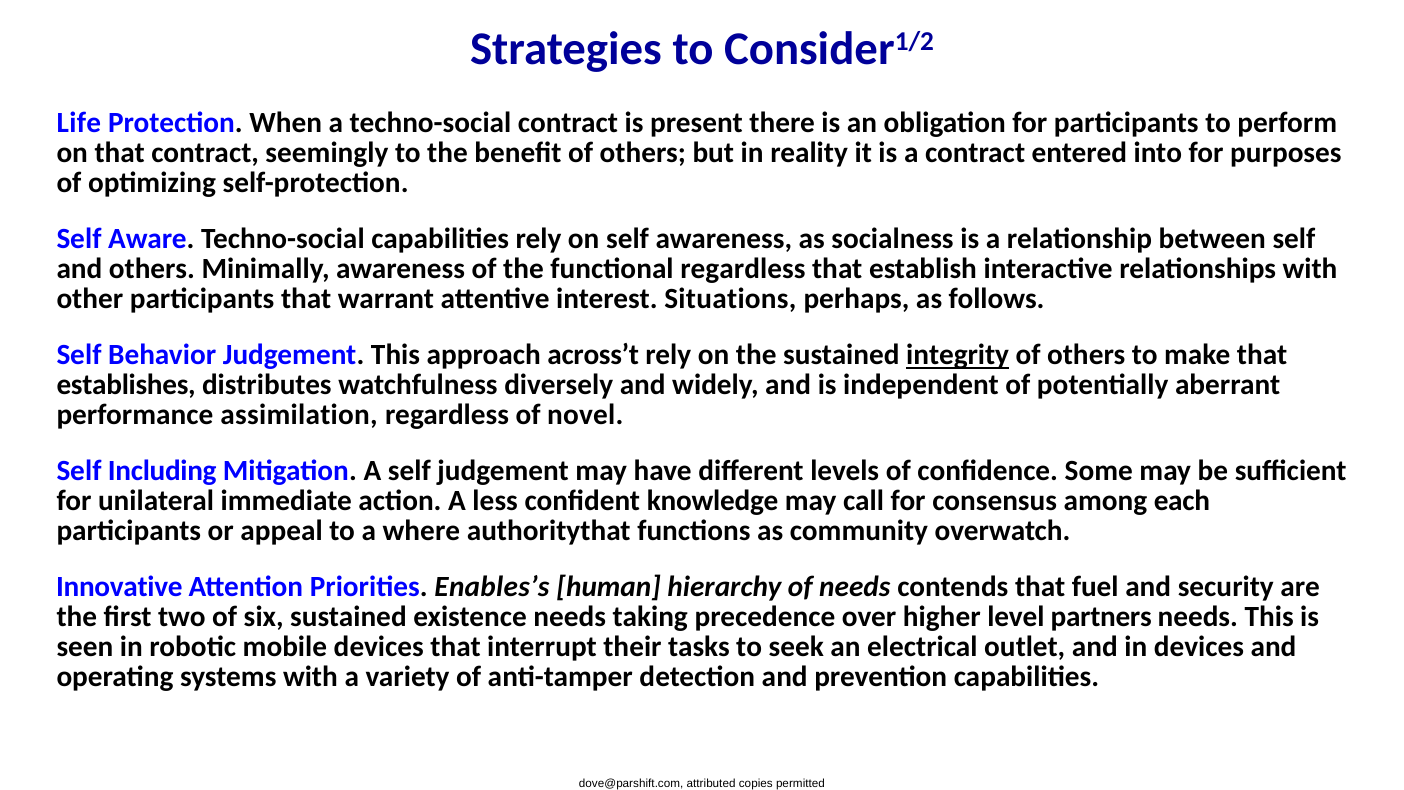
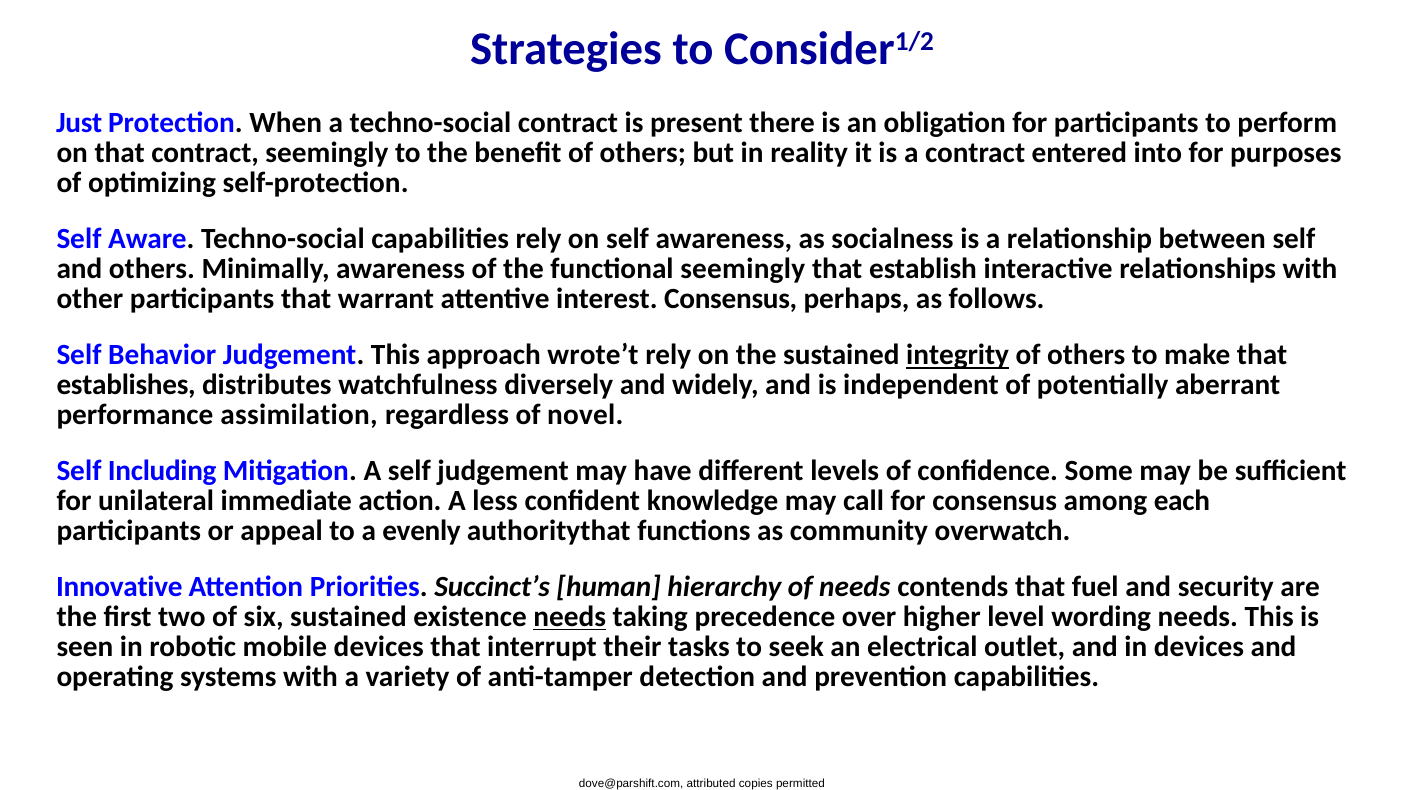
Life: Life -> Just (79, 123)
functional regardless: regardless -> seemingly (743, 269)
interest Situations: Situations -> Consensus (731, 299)
across’t: across’t -> wrote’t (593, 355)
where: where -> evenly (422, 531)
Enables’s: Enables’s -> Succinct’s (492, 587)
needs underline: none -> present (570, 617)
partners: partners -> wording (1101, 617)
